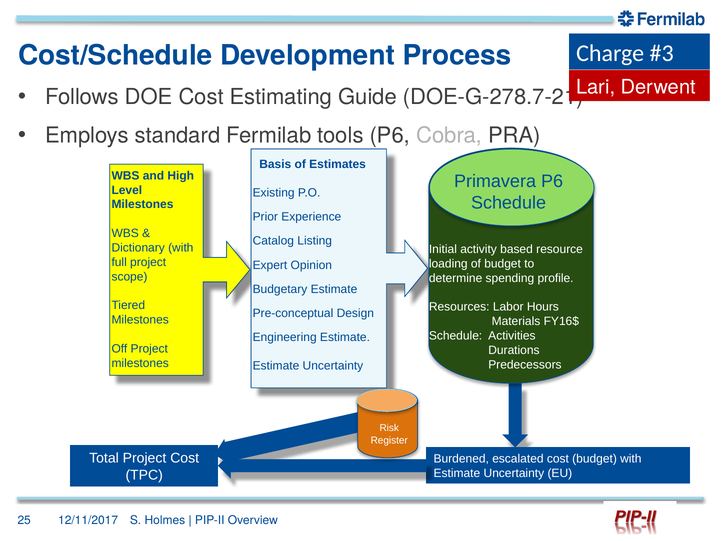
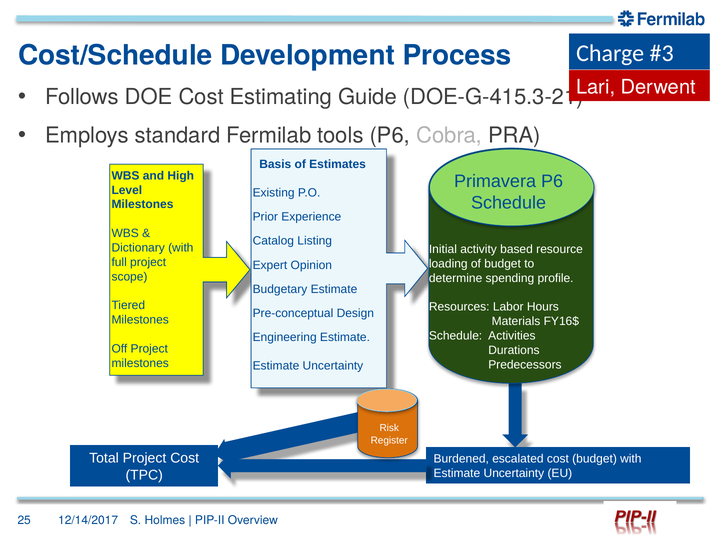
DOE-G-278.7-21: DOE-G-278.7-21 -> DOE-G-415.3-21 (493, 97)
12/11/2017: 12/11/2017 -> 12/14/2017 (88, 520)
